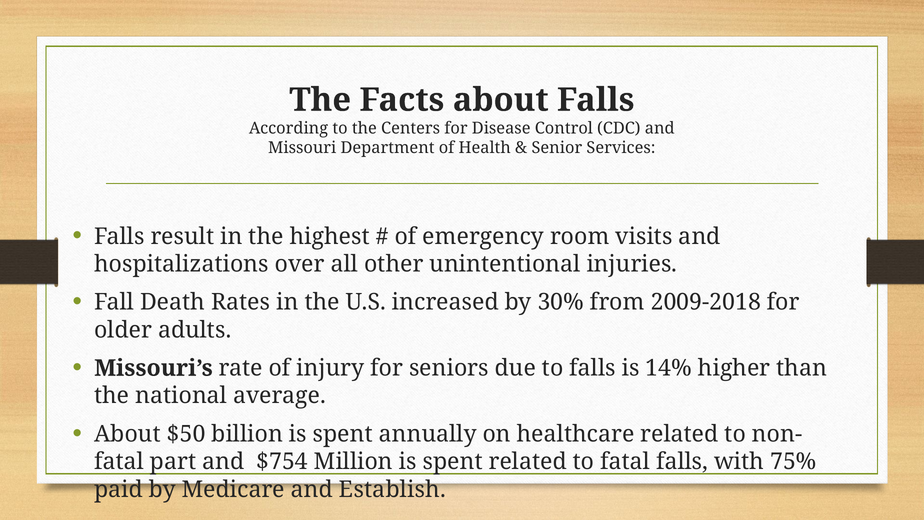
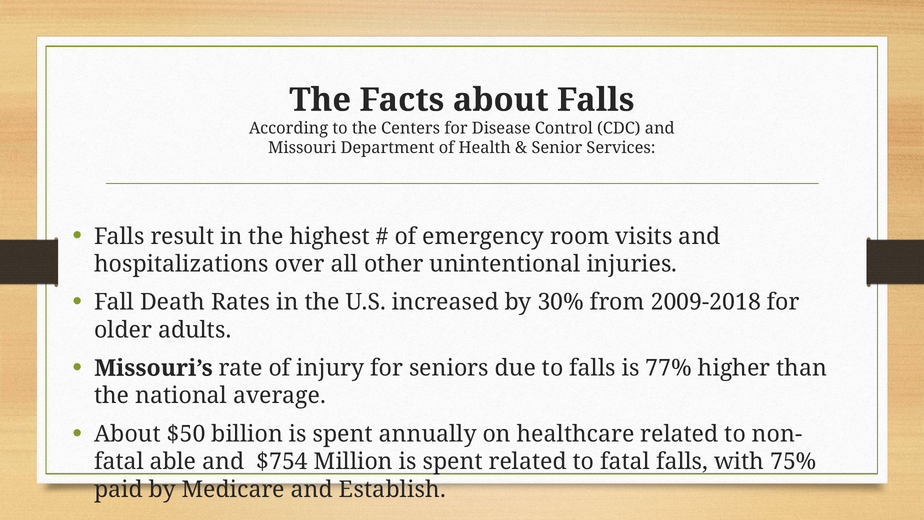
14%: 14% -> 77% (669, 368)
part: part -> able (173, 462)
